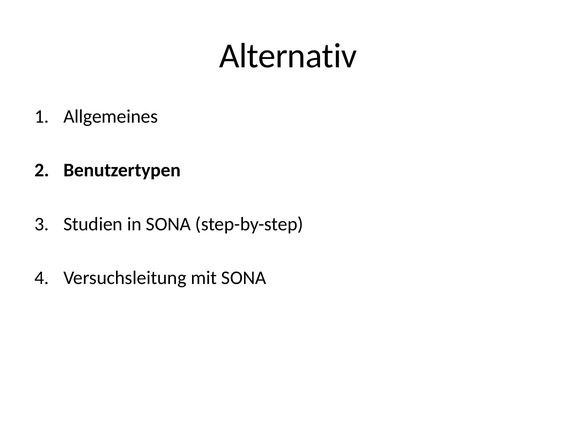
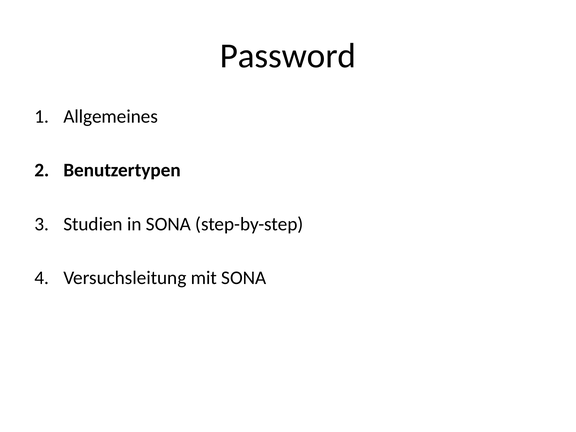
Alternativ: Alternativ -> Password (288, 56)
